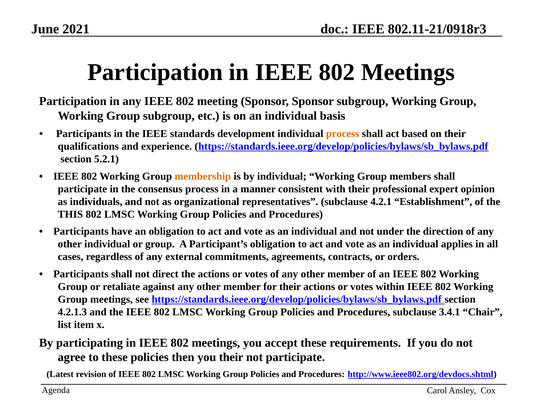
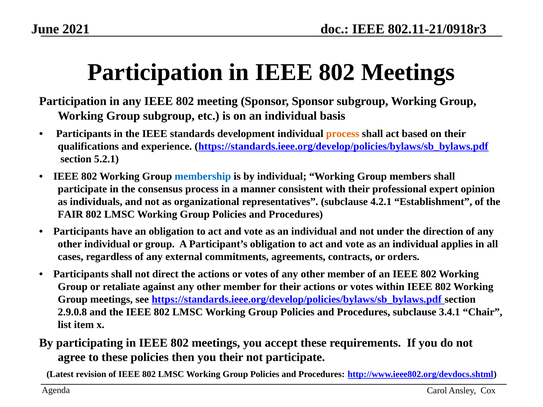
membership colour: orange -> blue (203, 176)
THIS: THIS -> FAIR (70, 214)
4.2.1.3: 4.2.1.3 -> 2.9.0.8 (72, 312)
